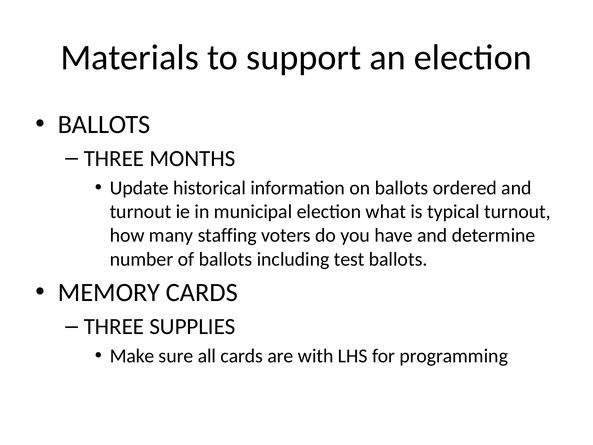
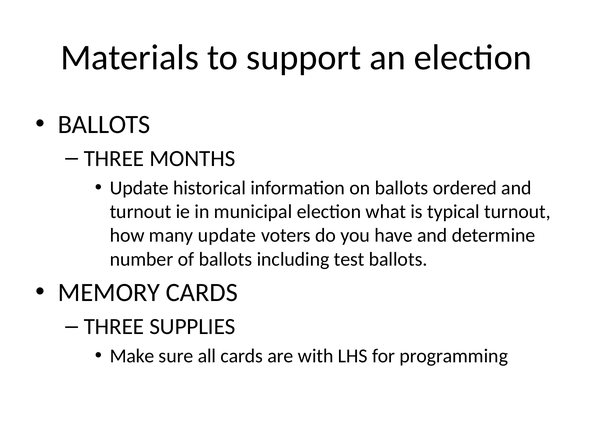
many staffing: staffing -> update (227, 235)
